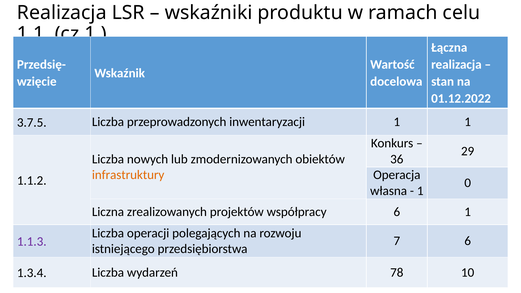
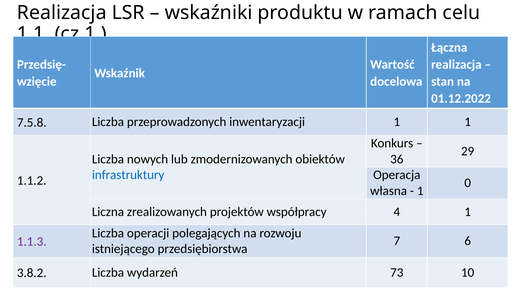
3.7.5: 3.7.5 -> 7.5.8 (32, 122)
infrastruktury colour: orange -> blue (128, 175)
współpracy 6: 6 -> 4 (397, 212)
1.3.4: 1.3.4 -> 3.8.2 (32, 273)
78: 78 -> 73 (397, 272)
